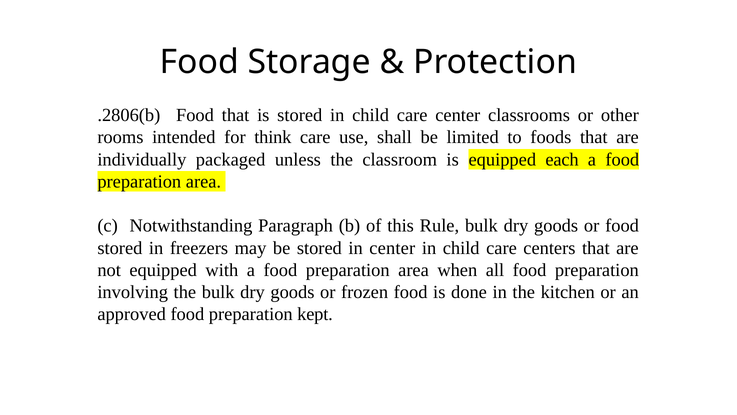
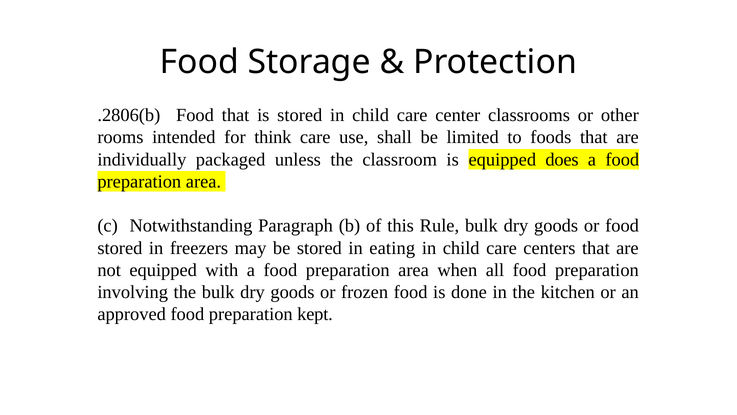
each: each -> does (562, 159)
in center: center -> eating (392, 248)
